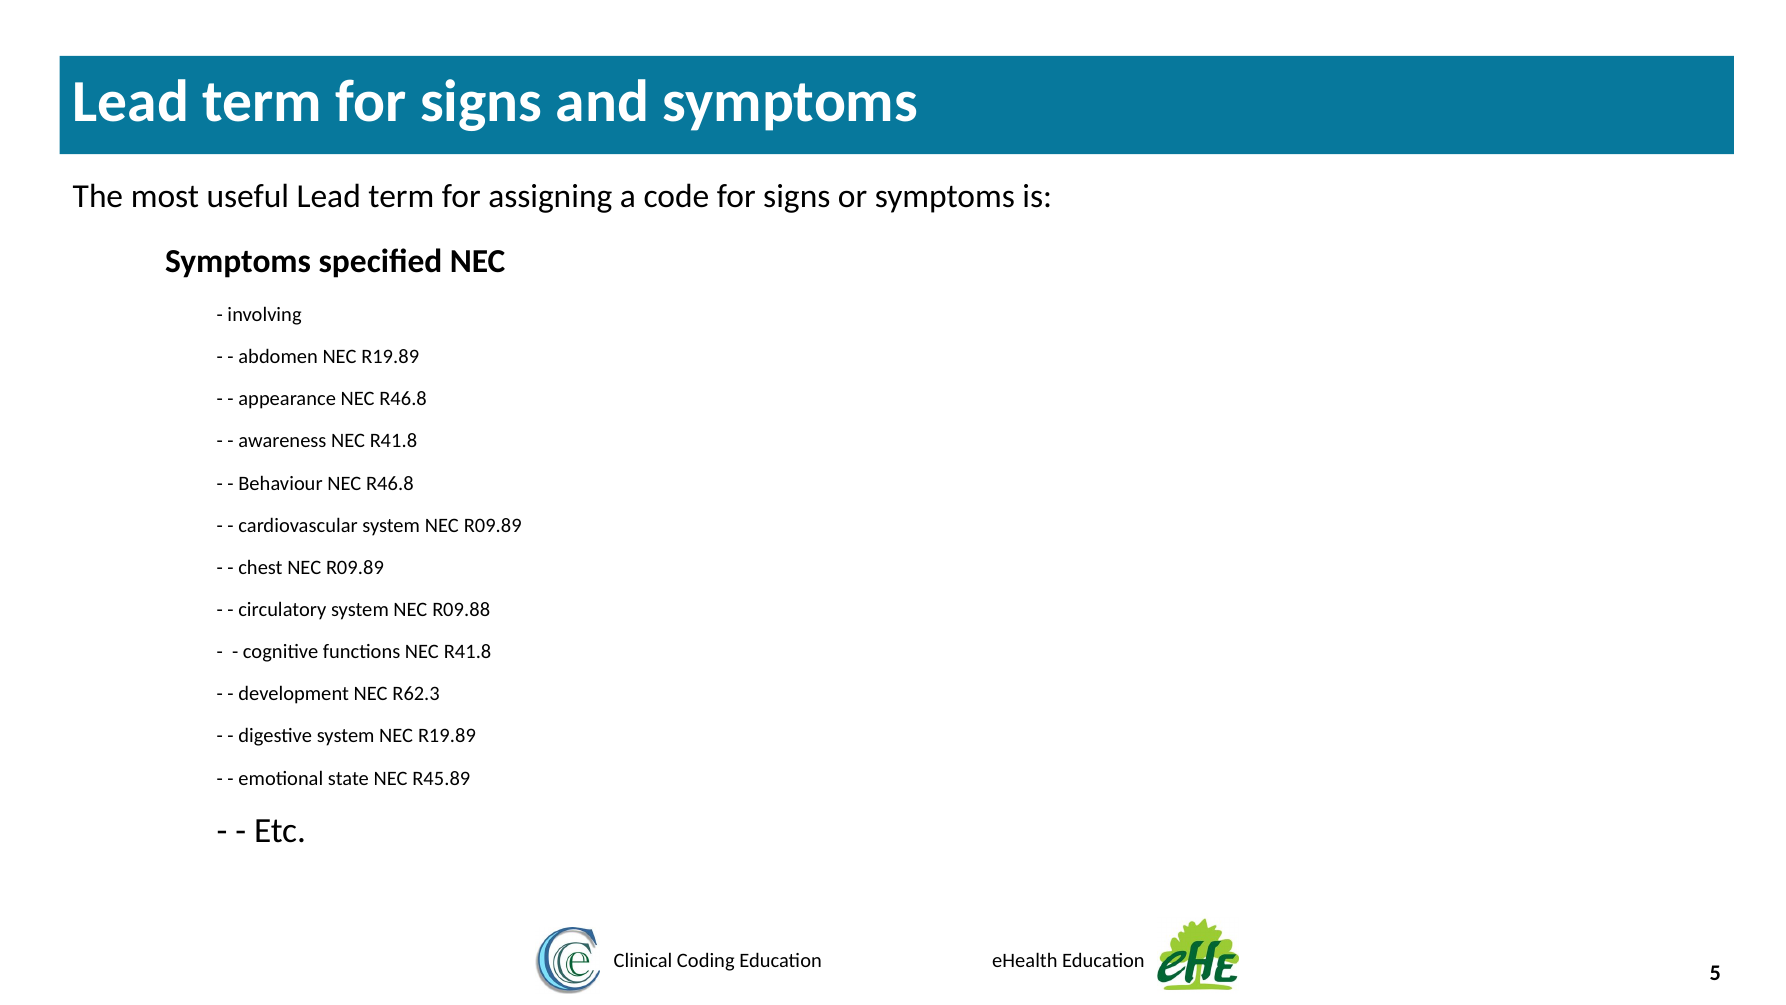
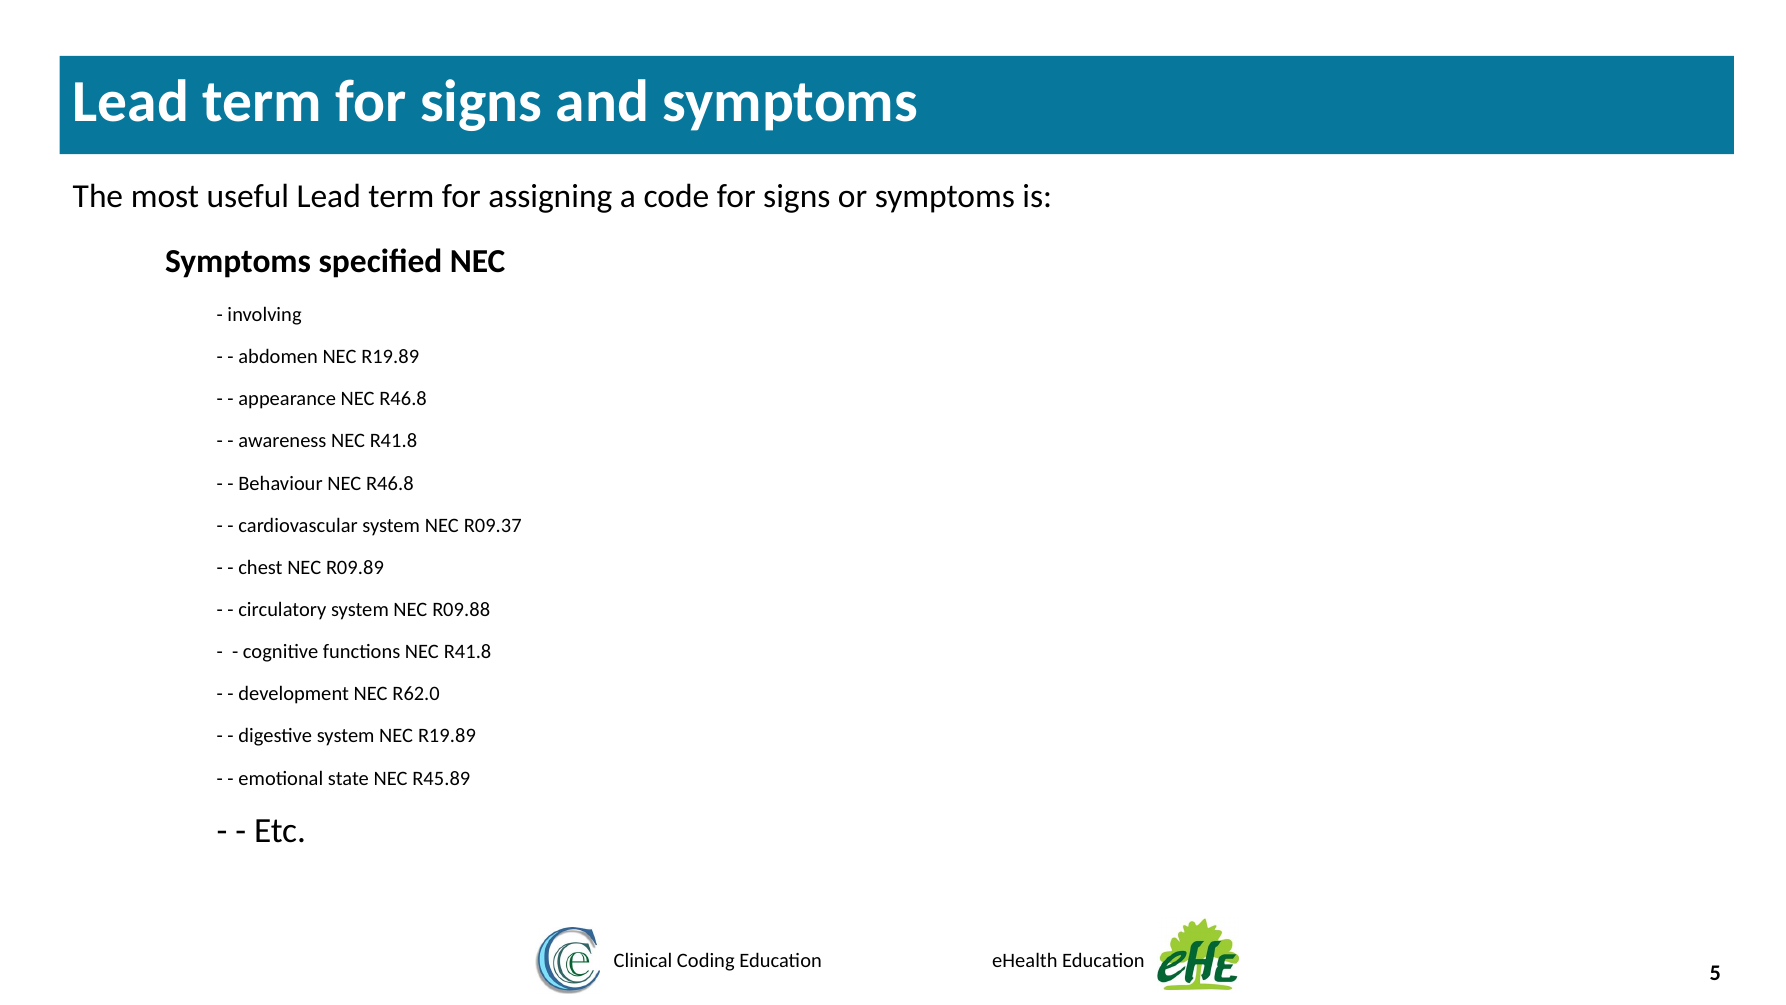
system NEC R09.89: R09.89 -> R09.37 (493, 525)
R62.3: R62.3 -> R62.0 (416, 694)
